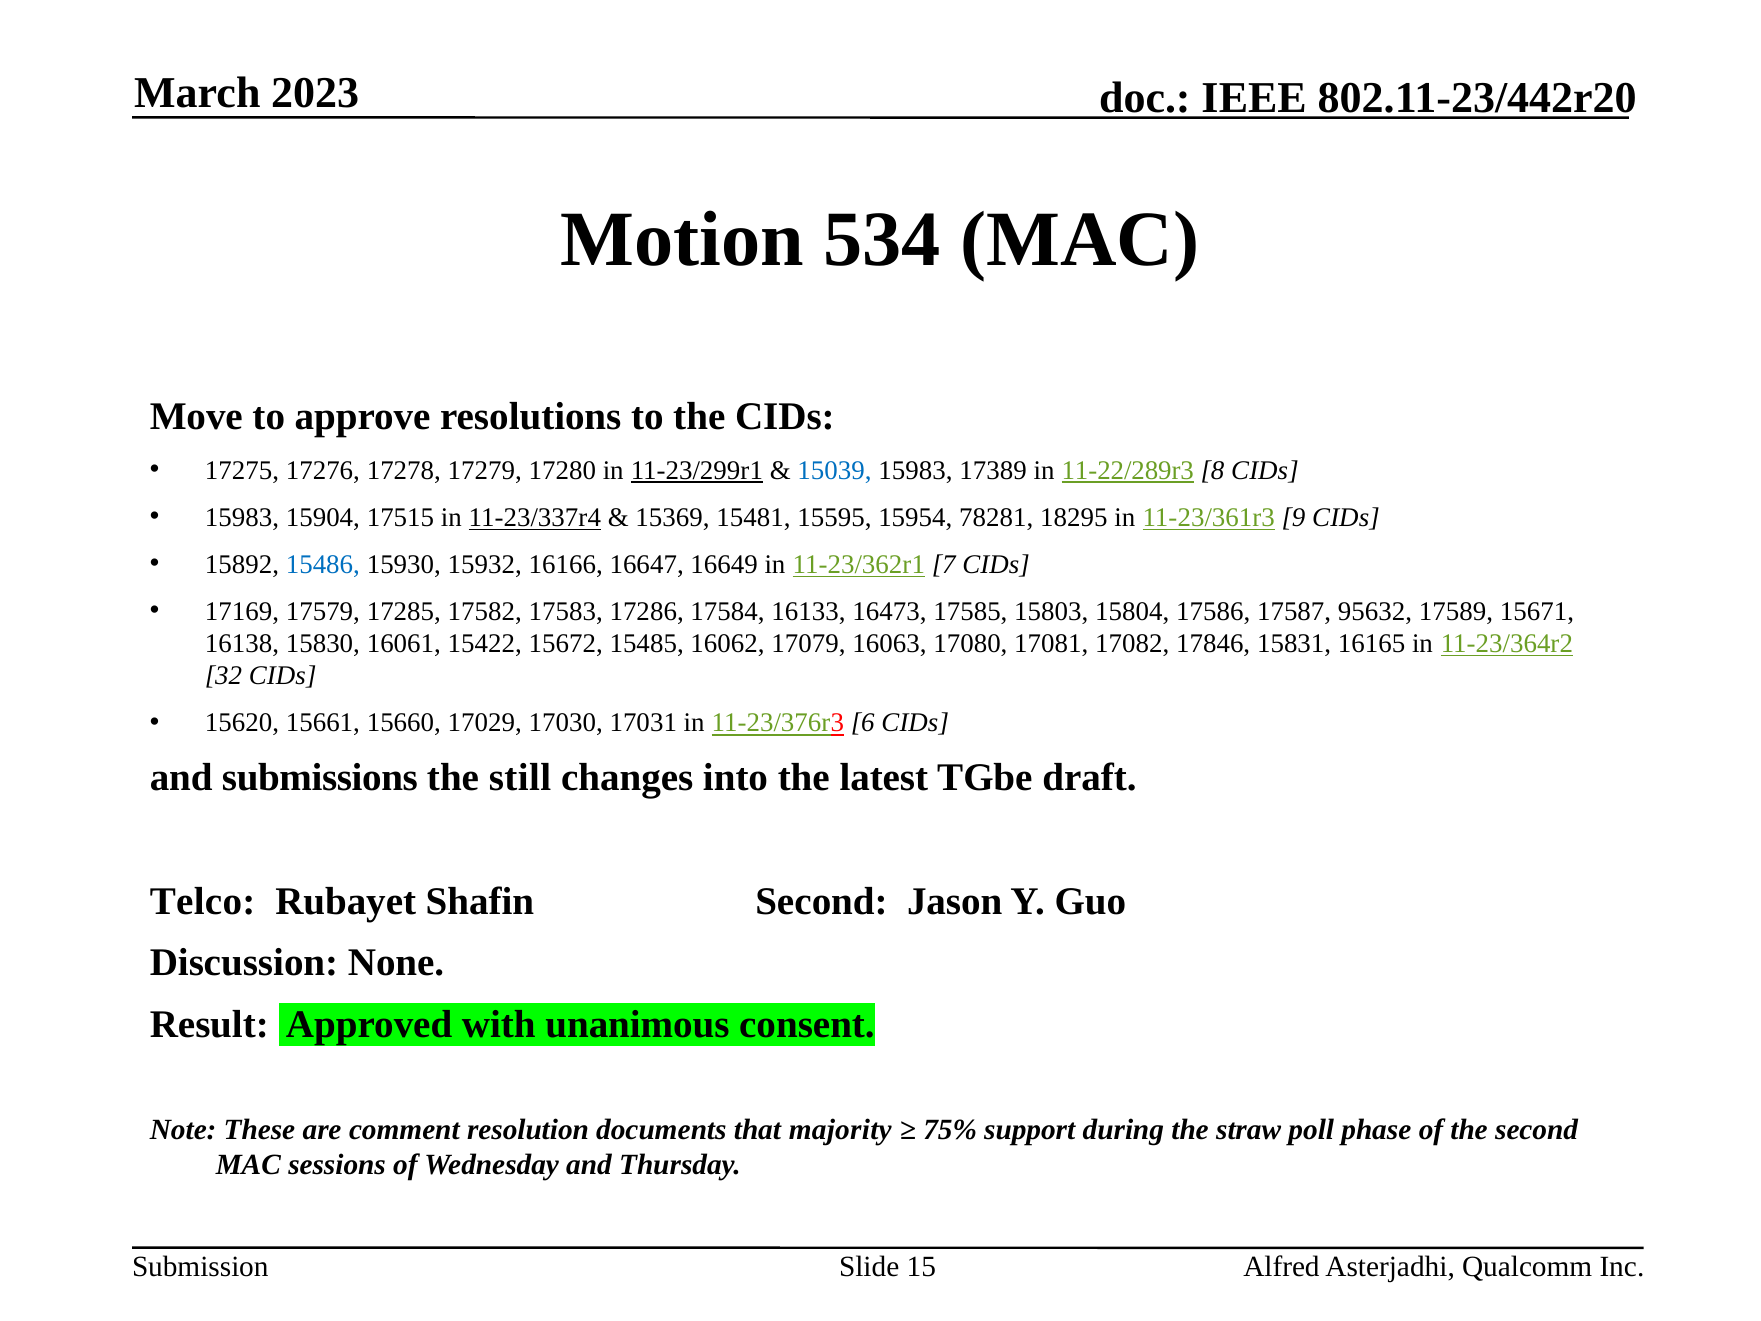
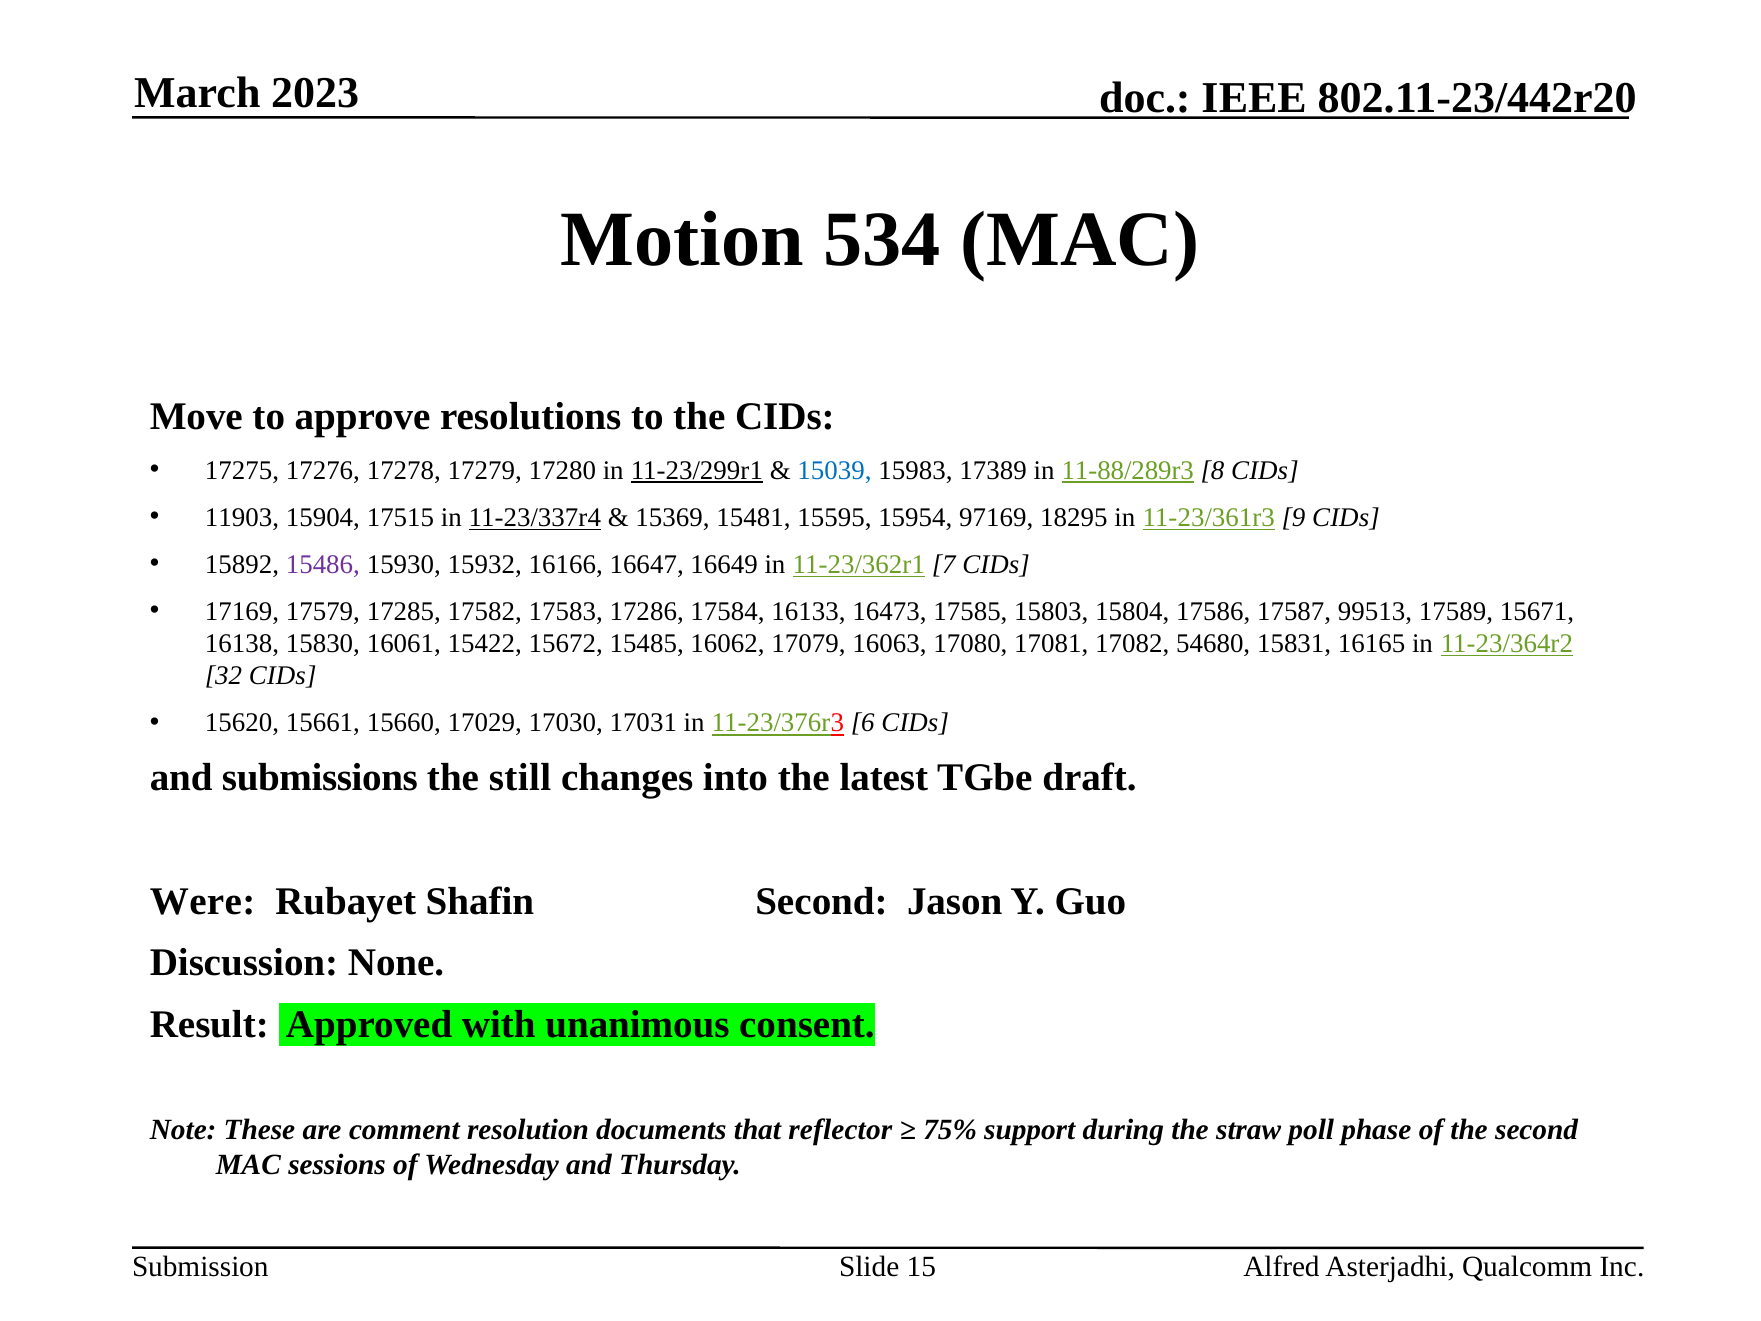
11-22/289r3: 11-22/289r3 -> 11-88/289r3 (1128, 470)
15983: 15983 -> 11903 (242, 517)
78281: 78281 -> 97169 (996, 517)
15486 colour: blue -> purple (323, 564)
95632: 95632 -> 99513 (1375, 611)
17846: 17846 -> 54680 (1213, 643)
Telco: Telco -> Were (203, 901)
majority: majority -> reflector (840, 1129)
